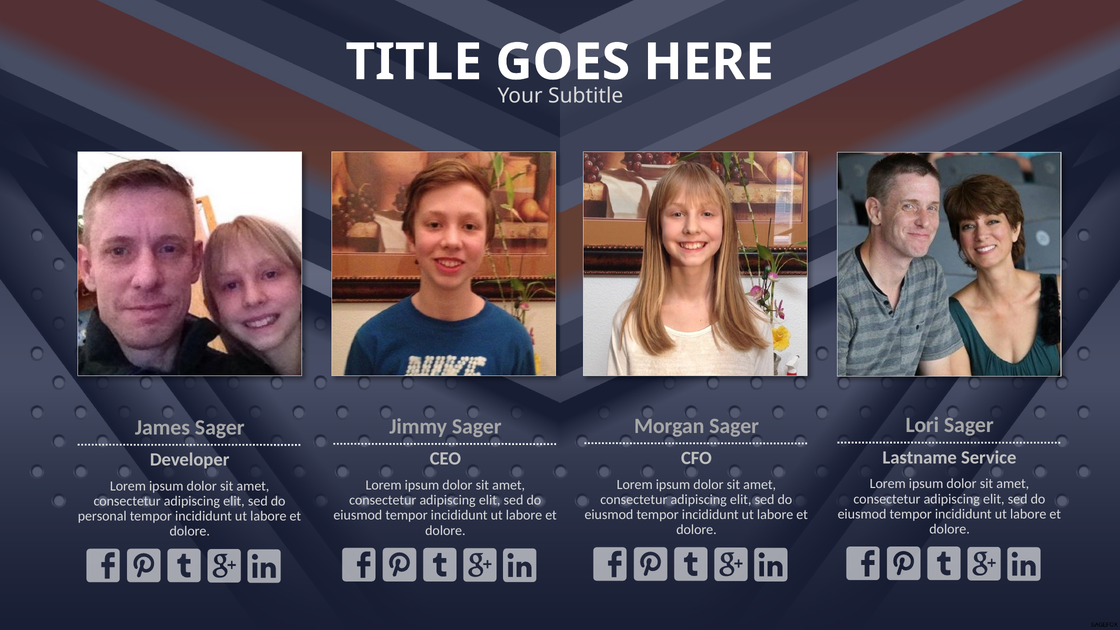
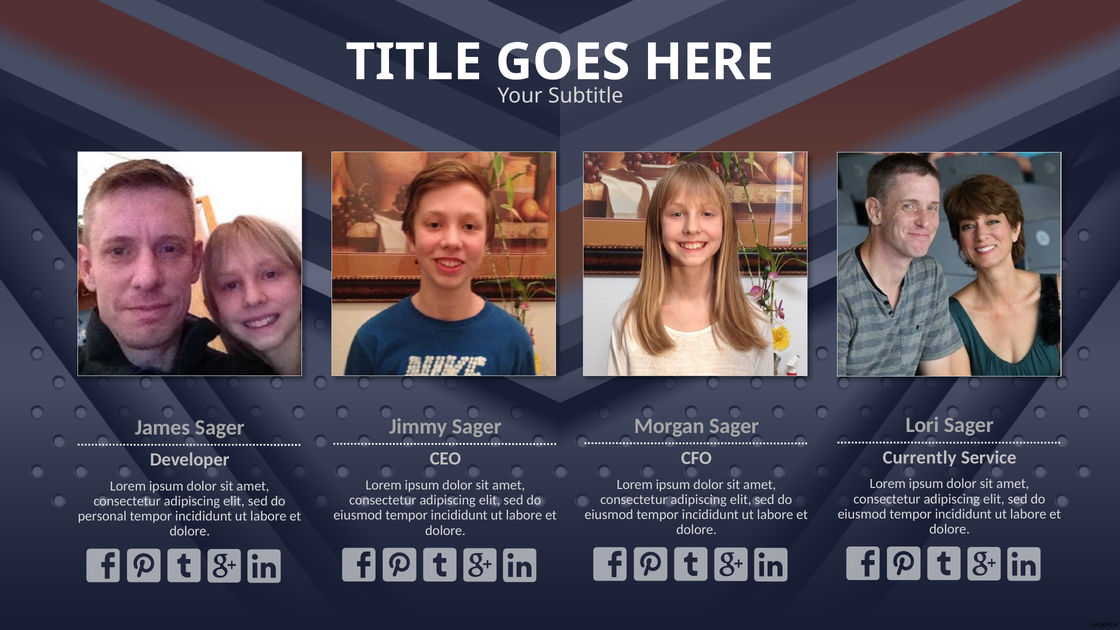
Lastname: Lastname -> Currently (920, 457)
